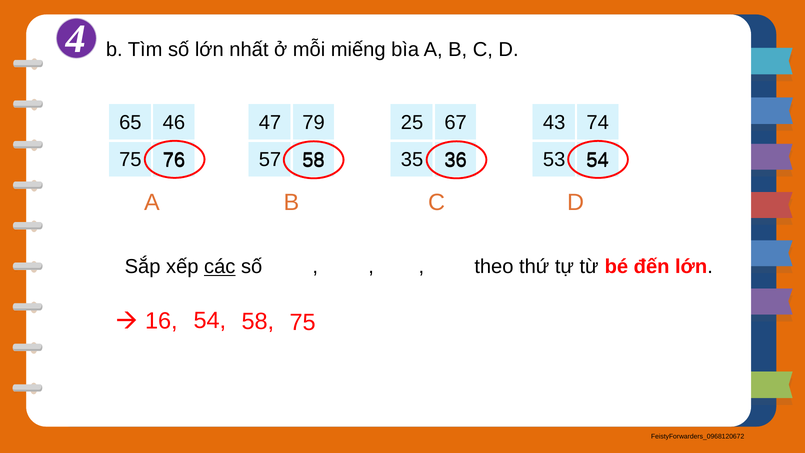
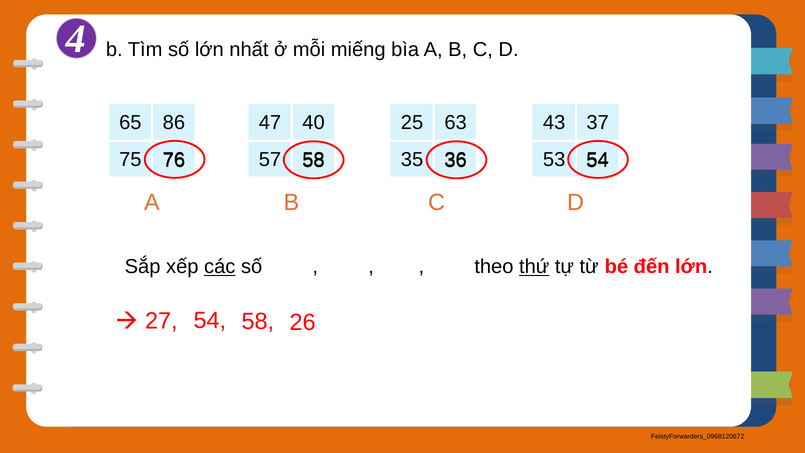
46: 46 -> 86 (174, 123)
79: 79 -> 40 (314, 123)
67: 67 -> 63 (456, 123)
74: 74 -> 37 (598, 123)
thứ underline: none -> present (534, 267)
16: 16 -> 27 (161, 321)
58 75: 75 -> 26 (303, 322)
